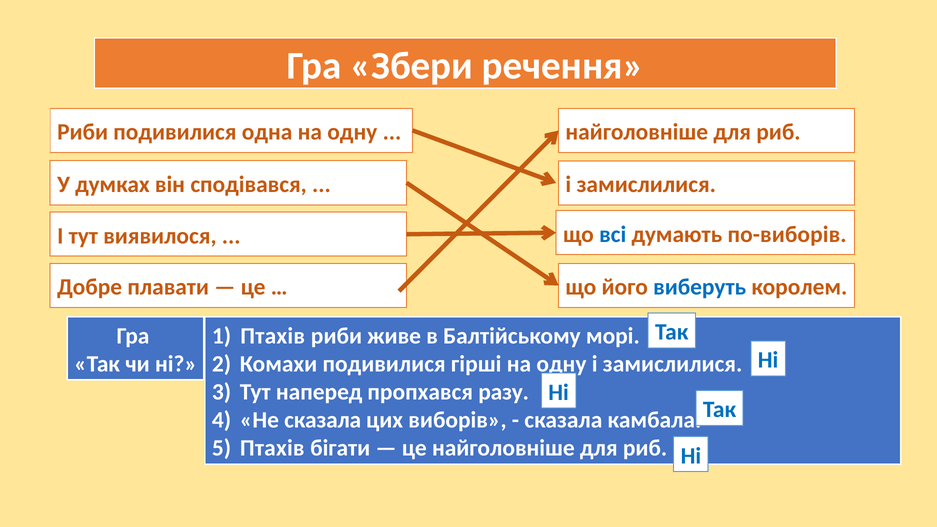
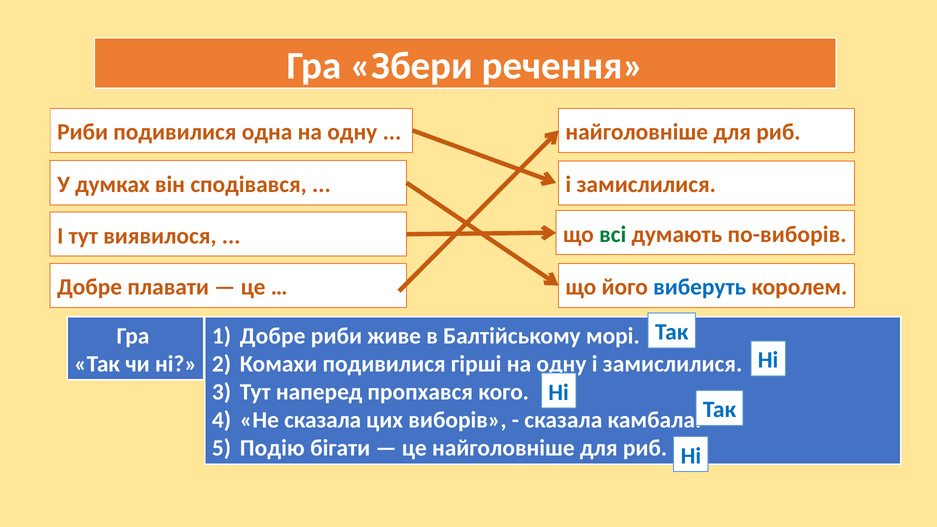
всі colour: blue -> green (613, 234)
Птахів: Птахів -> Добре (273, 336)
разу: разу -> кого (504, 392)
Птахів: Птахів -> Подію (272, 448)
